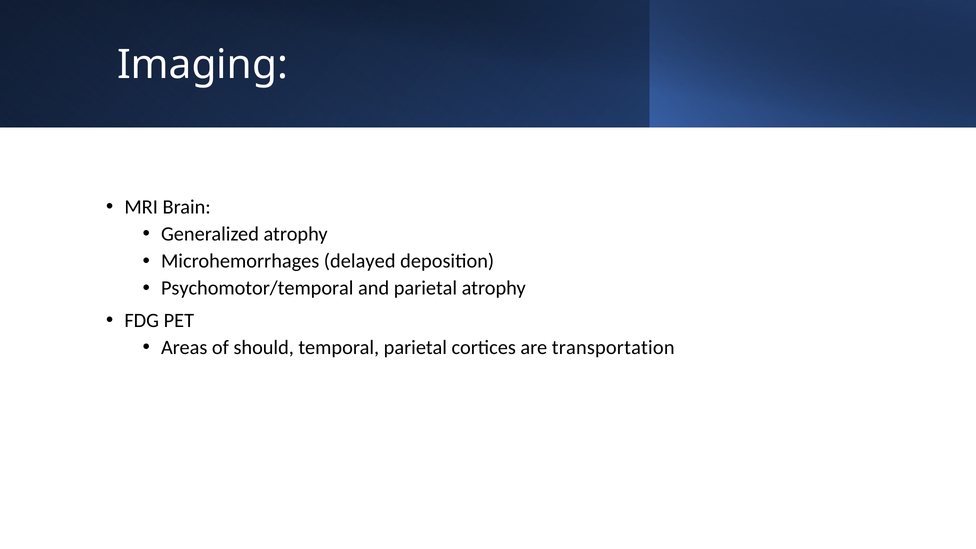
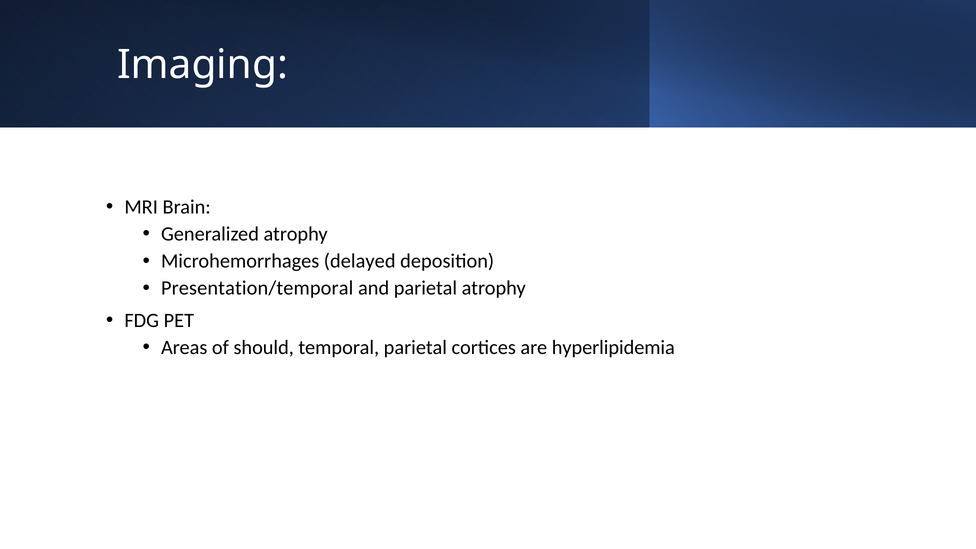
Psychomotor/temporal: Psychomotor/temporal -> Presentation/temporal (257, 288)
transportation: transportation -> hyperlipidemia (613, 347)
